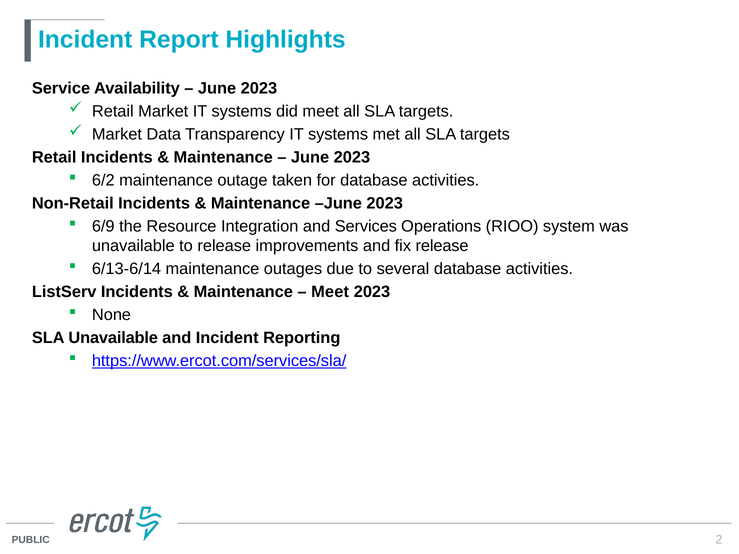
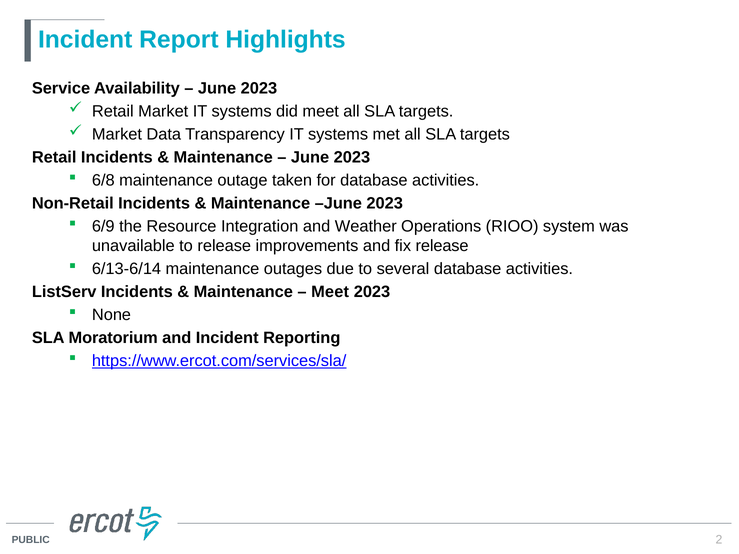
6/2: 6/2 -> 6/8 (103, 180)
Services: Services -> Weather (366, 226)
SLA Unavailable: Unavailable -> Moratorium (113, 338)
